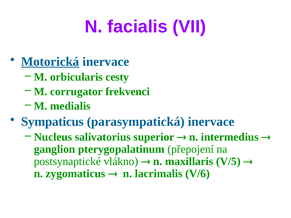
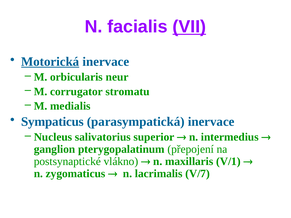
VII underline: none -> present (189, 27)
cesty: cesty -> neur (117, 77)
frekvenci: frekvenci -> stromatu (128, 92)
V/5: V/5 -> V/1 (228, 162)
V/6: V/6 -> V/7 (198, 174)
